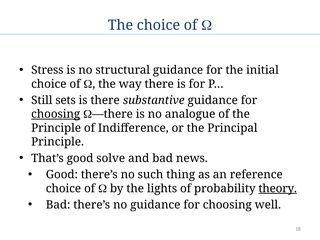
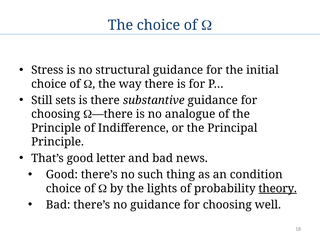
choosing underline: present -> none (56, 114)
solve: solve -> letter (111, 158)
reference: reference -> condition (256, 175)
